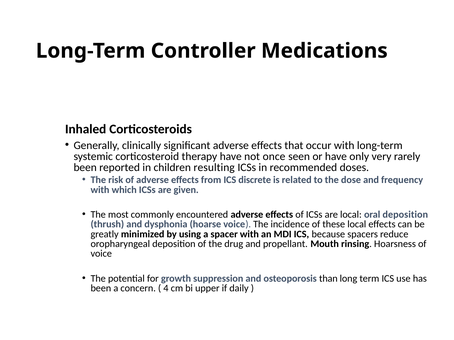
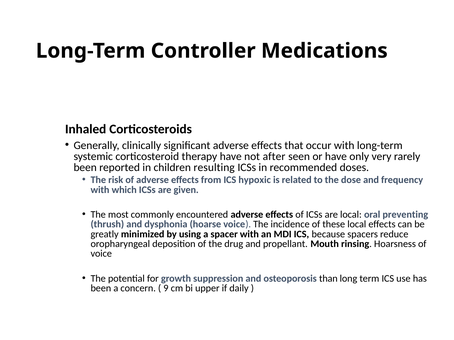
once: once -> after (274, 157)
discrete: discrete -> hypoxic (255, 180)
oral deposition: deposition -> preventing (405, 215)
4: 4 -> 9 (166, 289)
